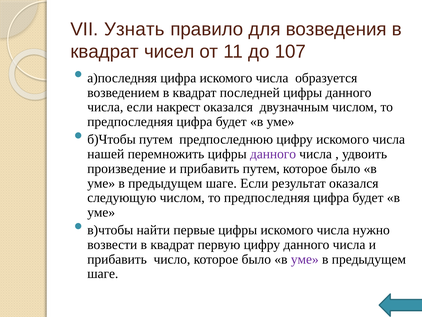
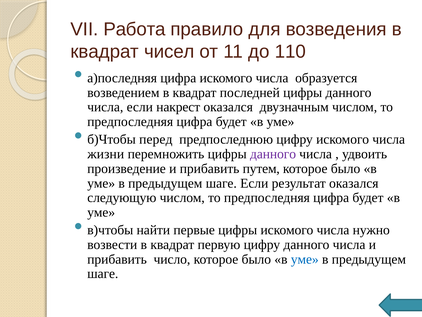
Узнать: Узнать -> Работа (135, 29)
107: 107 -> 110 (290, 52)
б)Чтобы путем: путем -> перед (156, 139)
нашей: нашей -> жизни (106, 154)
уме colour: purple -> blue (305, 259)
